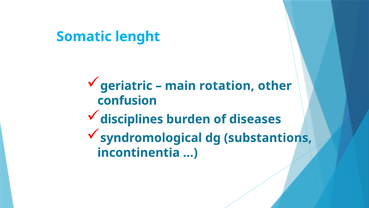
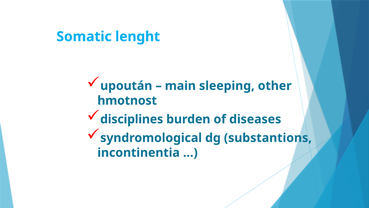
geriatric: geriatric -> upoután (126, 86)
rotation: rotation -> sleeping (227, 86)
confusion: confusion -> hmotnost (127, 100)
